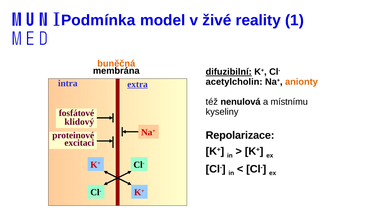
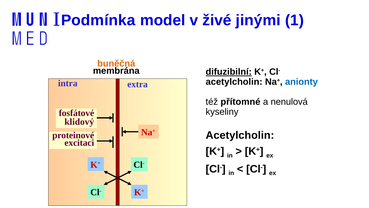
reality: reality -> jinými (258, 20)
anionty colour: orange -> blue (301, 82)
extra underline: present -> none (137, 84)
nenulová: nenulová -> přítomné (240, 102)
místnímu: místnímu -> nenulová (289, 102)
Repolarizace: Repolarizace -> Acetylcholin (240, 135)
